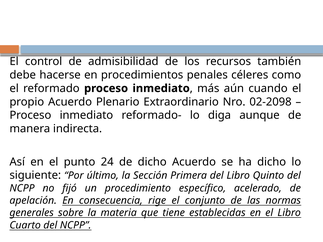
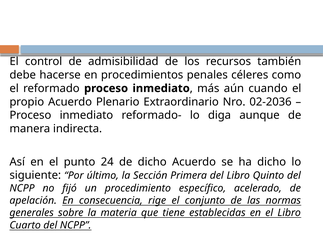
02-2098: 02-2098 -> 02-2036 (271, 102)
